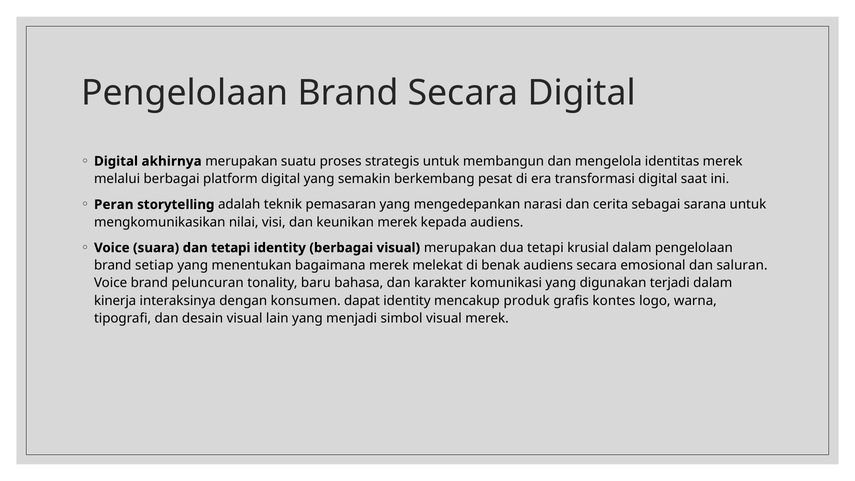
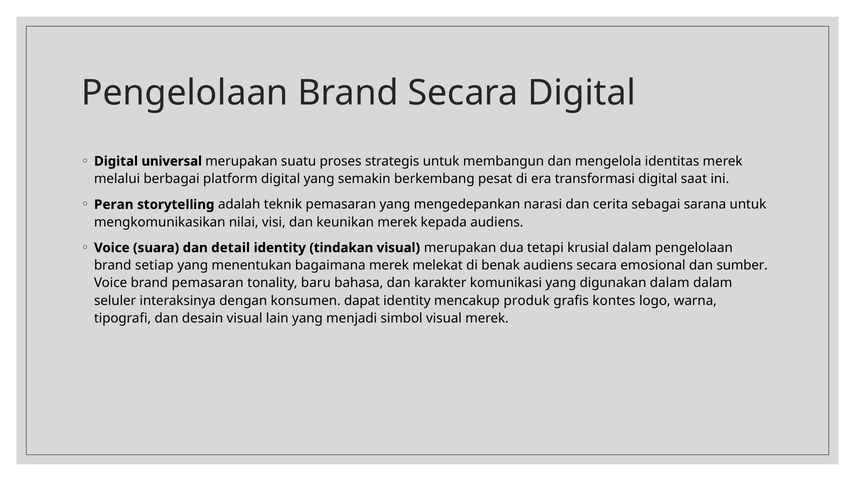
akhirnya: akhirnya -> universal (172, 161)
dan tetapi: tetapi -> detail (231, 248)
identity berbagai: berbagai -> tindakan (341, 248)
saluran: saluran -> sumber (742, 265)
brand peluncuran: peluncuran -> pemasaran (208, 283)
digunakan terjadi: terjadi -> dalam (670, 283)
kinerja: kinerja -> seluler (115, 301)
